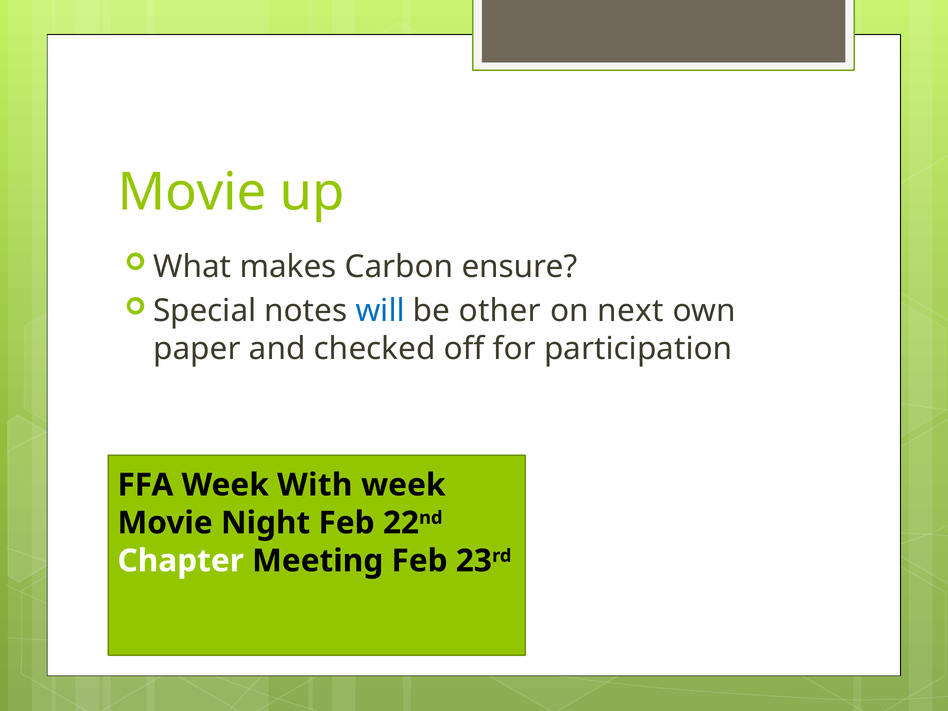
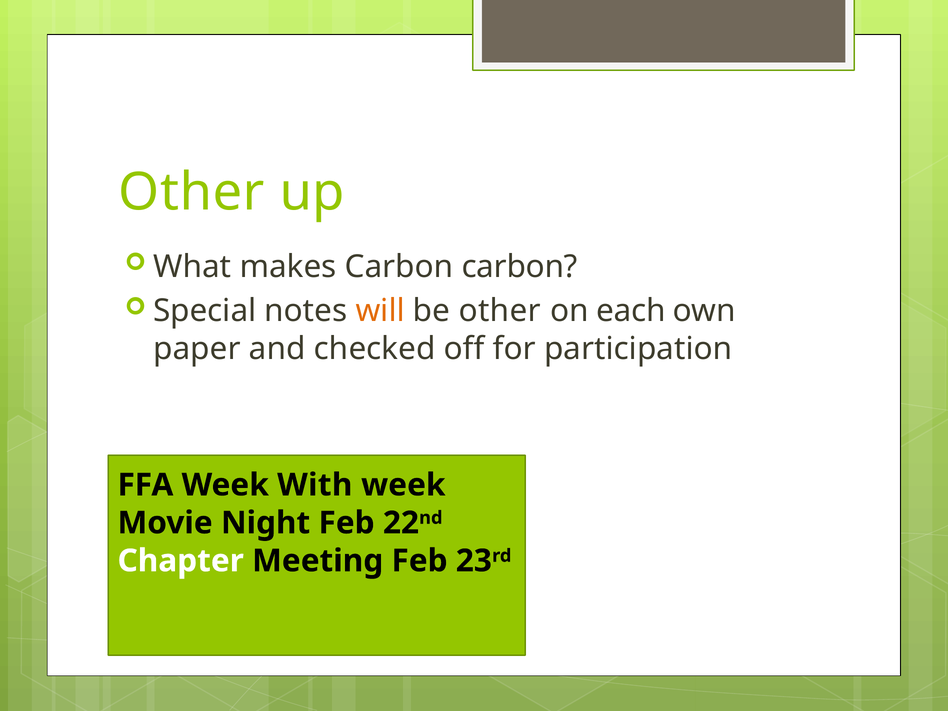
Movie: Movie -> Other (192, 192)
Carbon ensure: ensure -> carbon (520, 267)
will colour: blue -> orange (380, 311)
next: next -> each (631, 311)
